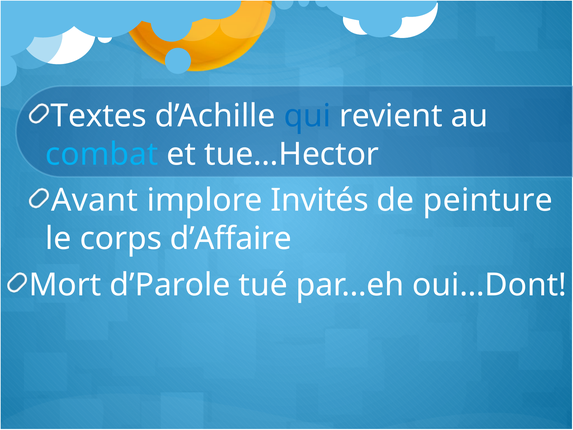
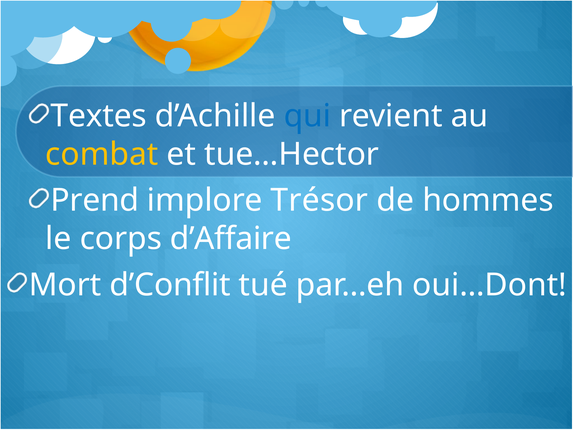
combat colour: light blue -> yellow (102, 154)
Avant: Avant -> Prend (95, 200)
Invités: Invités -> Trésor (319, 200)
peinture: peinture -> hommes (488, 200)
d’Parole: d’Parole -> d’Conflit (170, 285)
